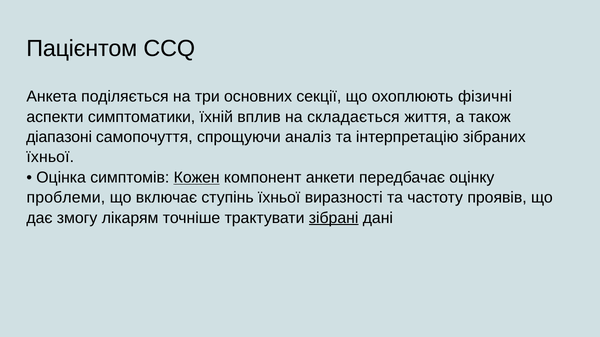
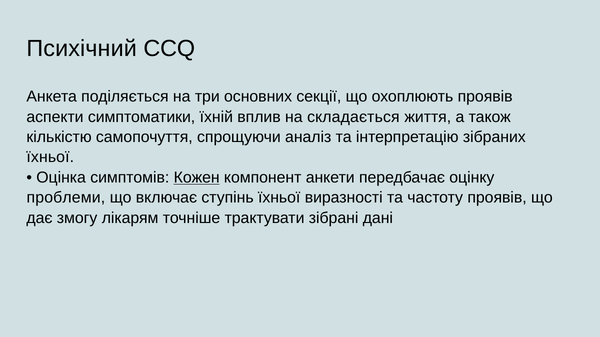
Пацієнтом: Пацієнтом -> Психічний (82, 49)
охоплюють фізичні: фізичні -> проявів (485, 97)
діапазоні: діапазоні -> кількістю (59, 137)
зібрані underline: present -> none (334, 218)
